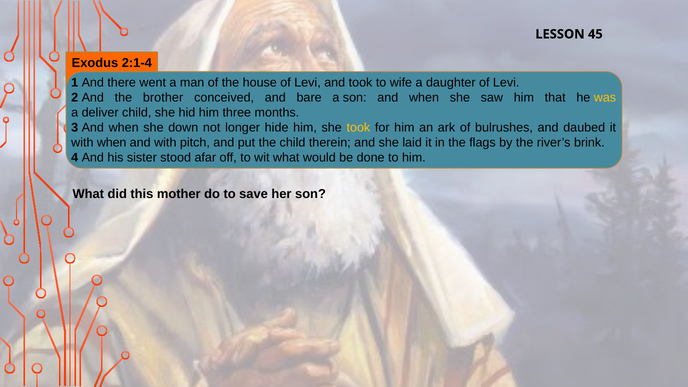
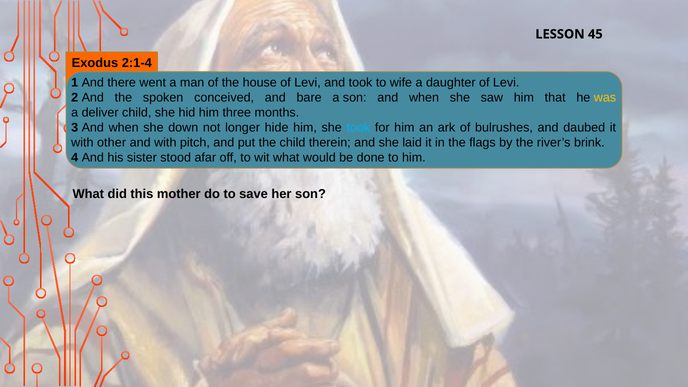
brother: brother -> spoken (163, 98)
took colour: yellow -> light blue (358, 128)
with when: when -> other (112, 143)
